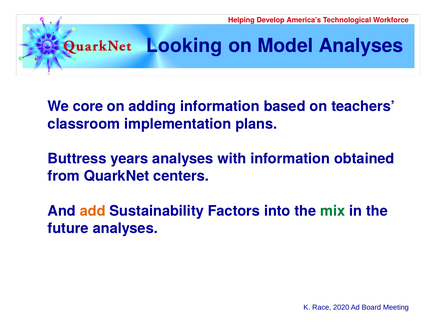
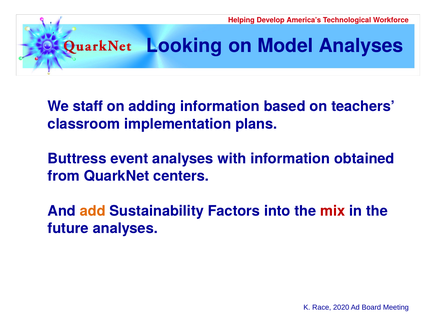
core: core -> staff (88, 106)
years: years -> event (129, 158)
mix colour: green -> red (333, 211)
